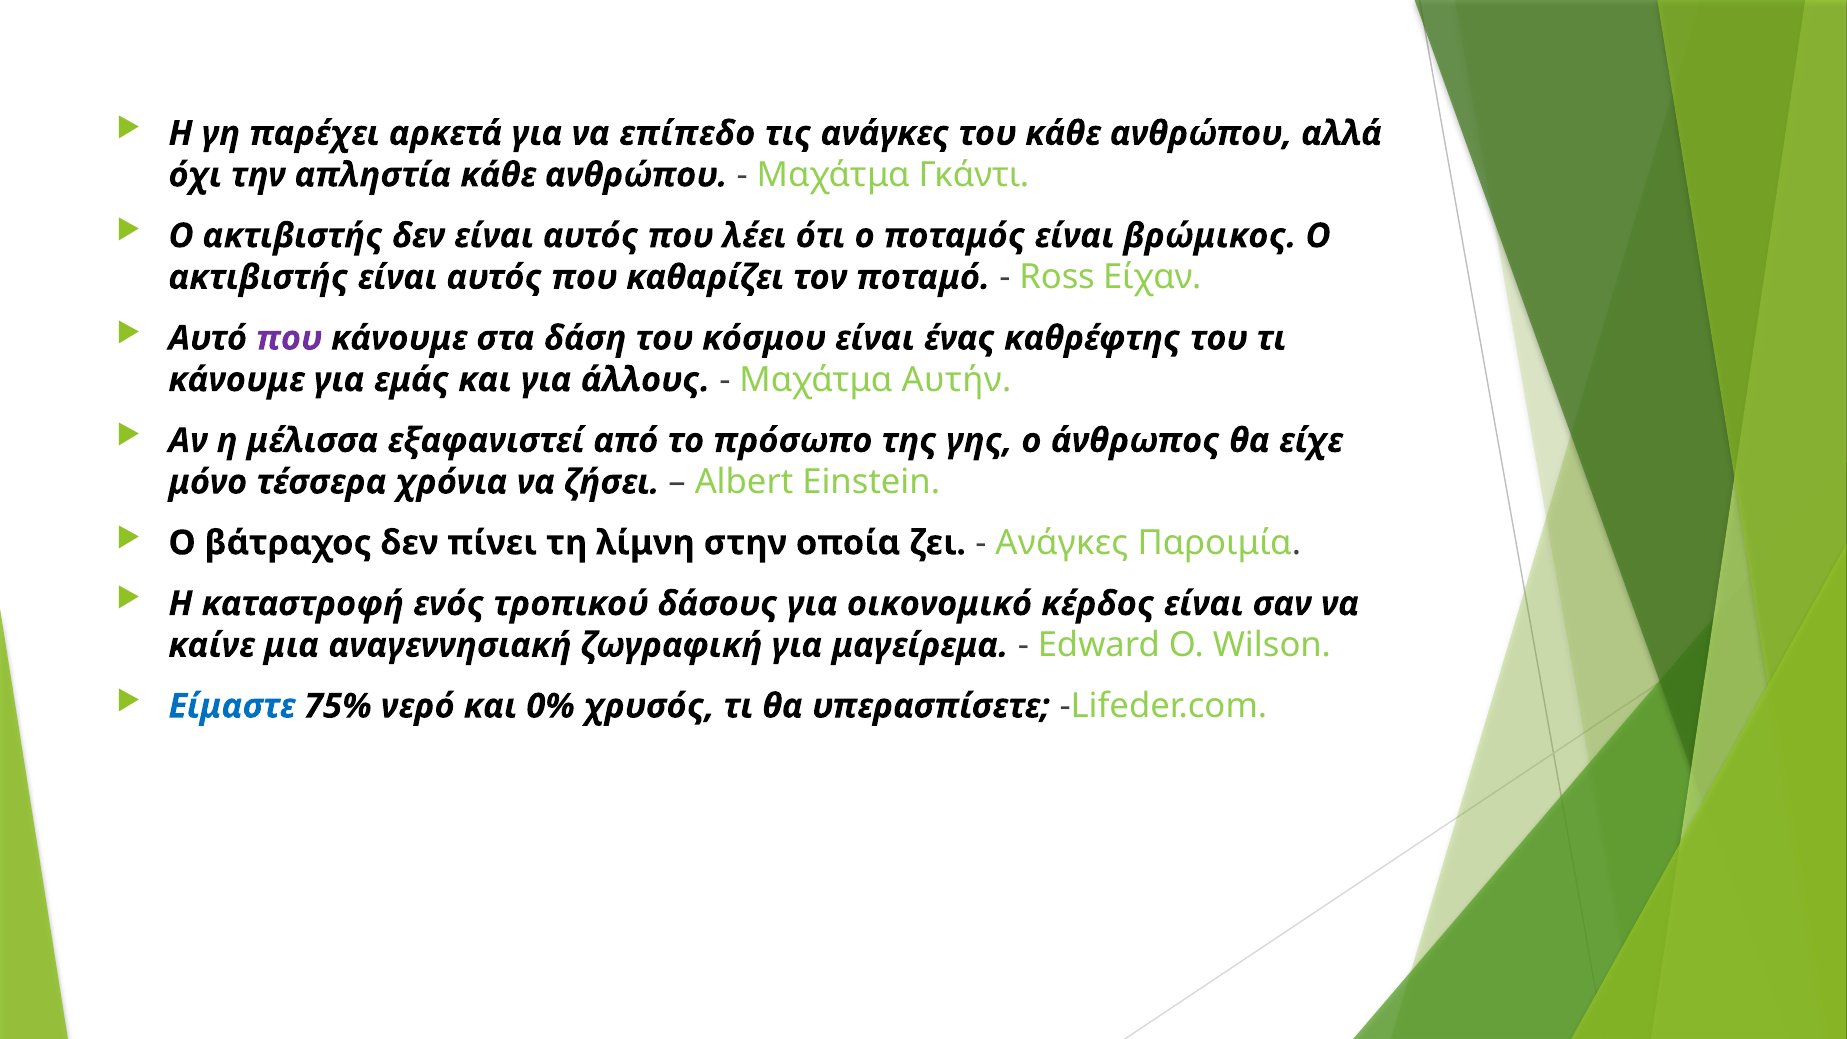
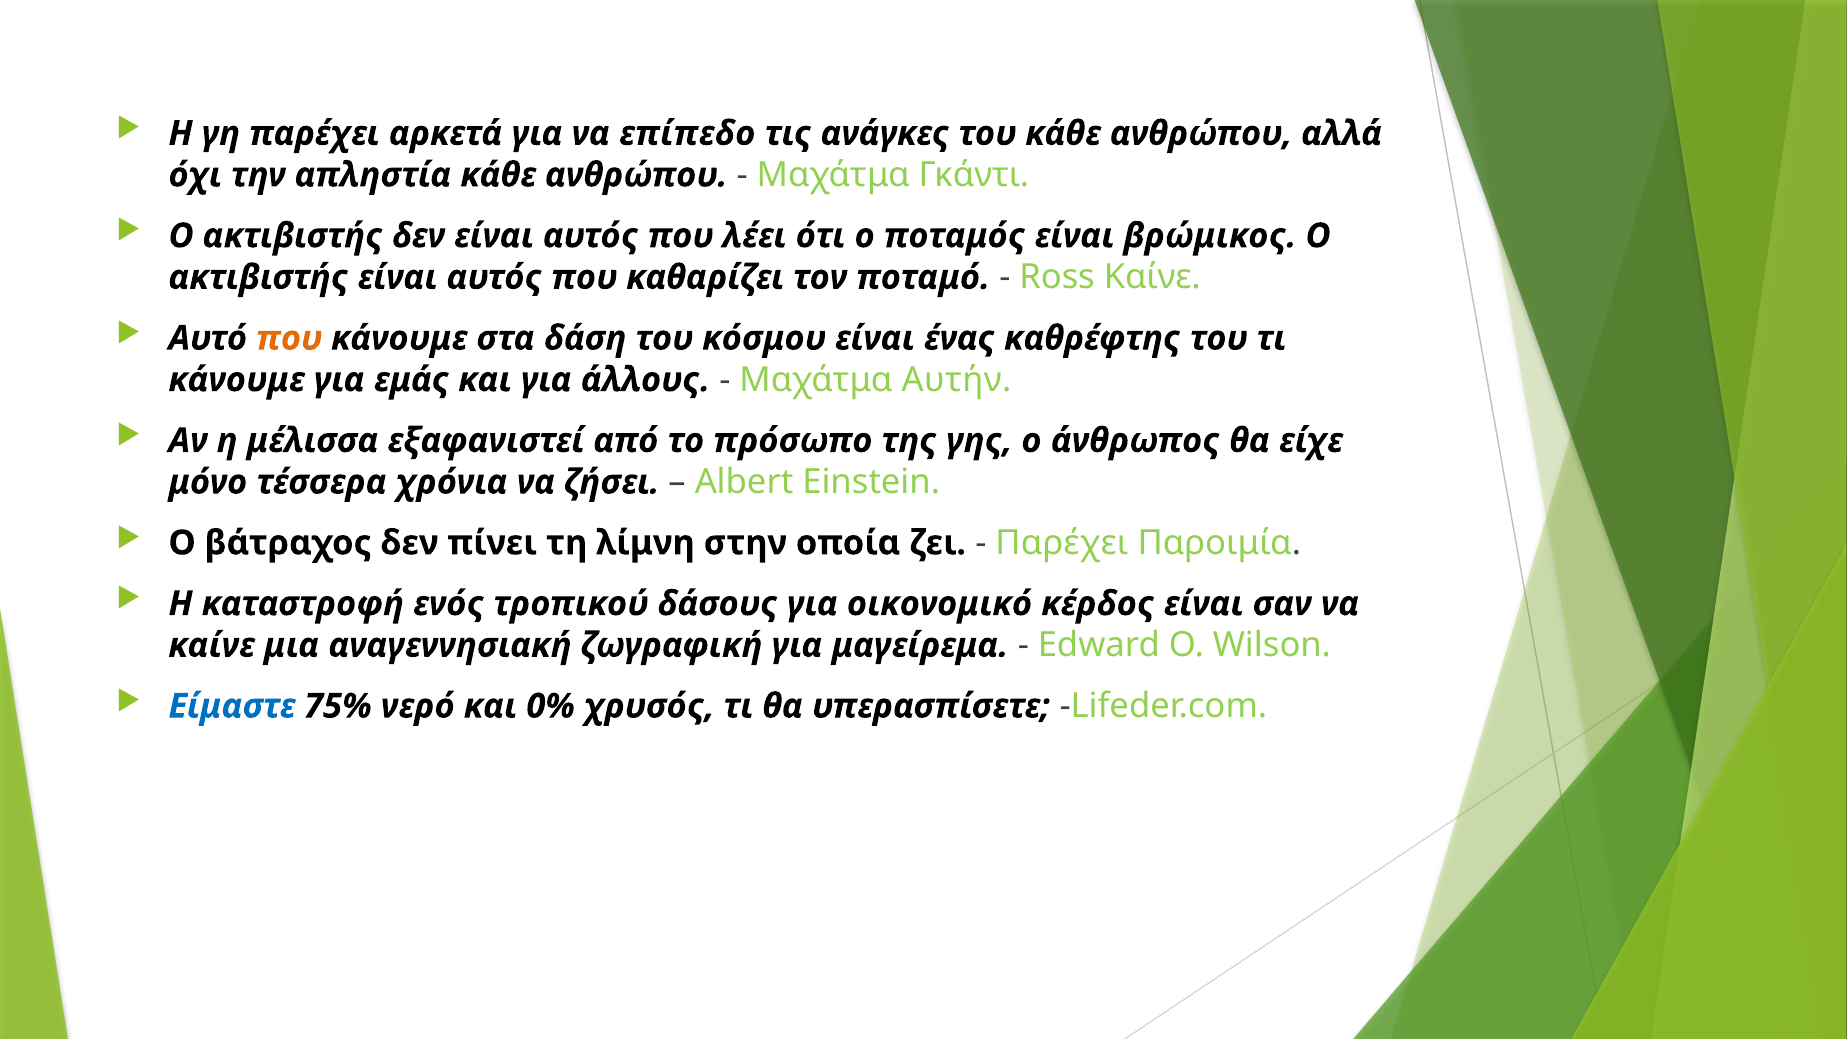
Ross Είχαν: Είχαν -> Καίνε (1152, 277)
που colour: purple -> orange (289, 338)
Ανάγκες: Ανάγκες -> Παρέχει (1062, 543)
